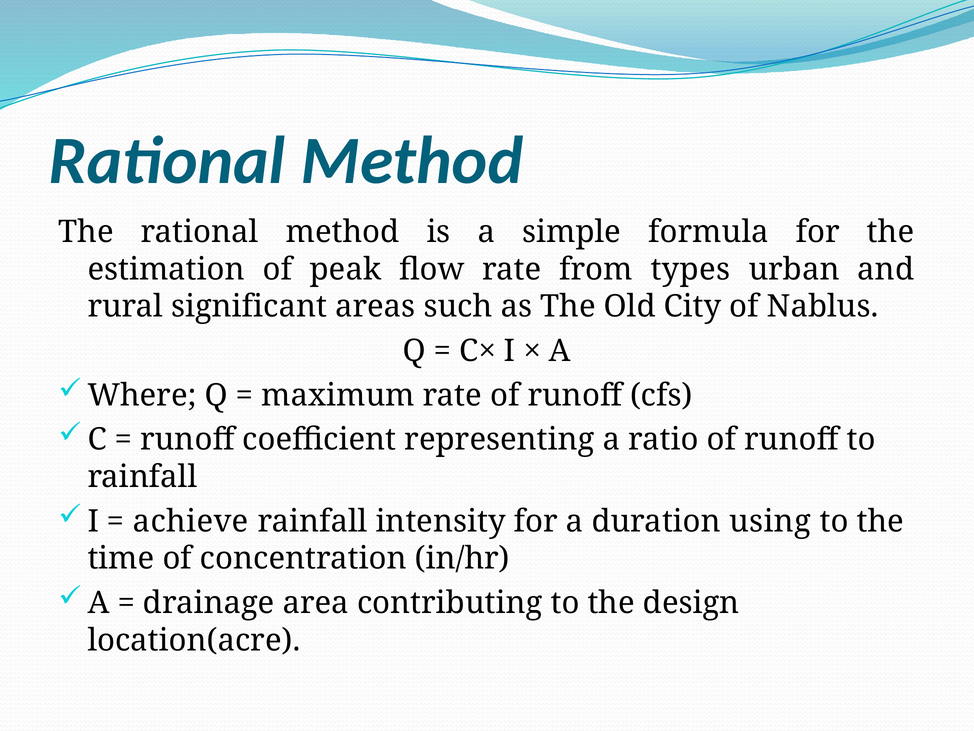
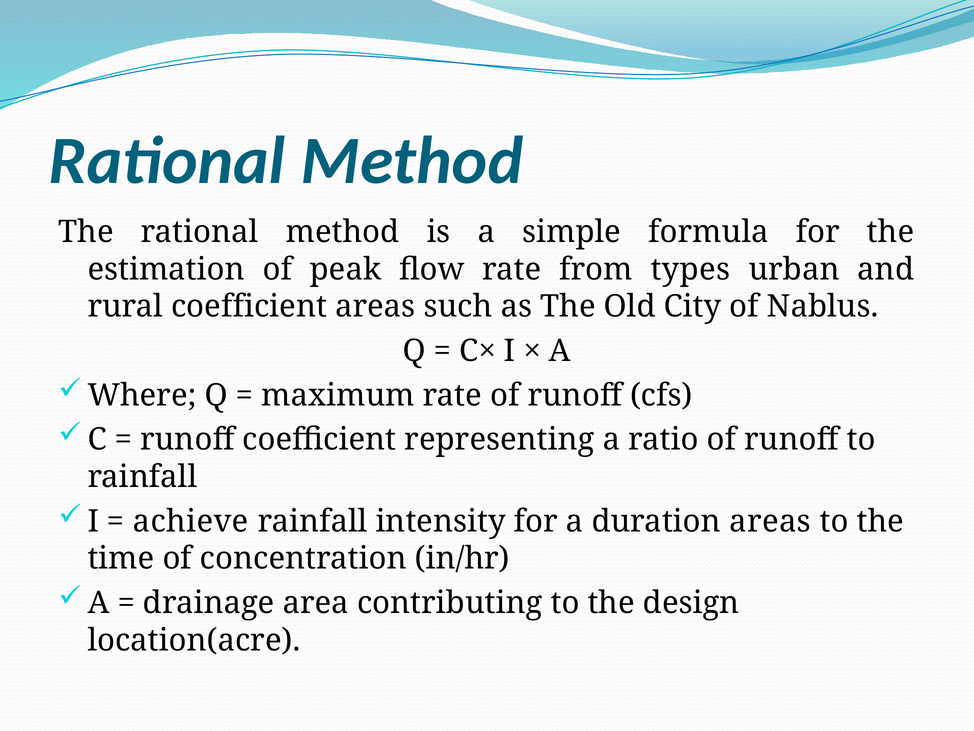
rural significant: significant -> coefficient (249, 306)
duration using: using -> areas (770, 521)
